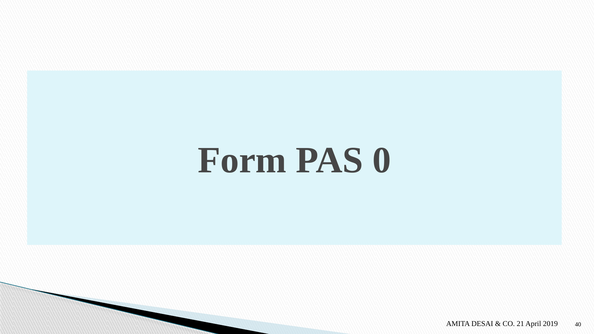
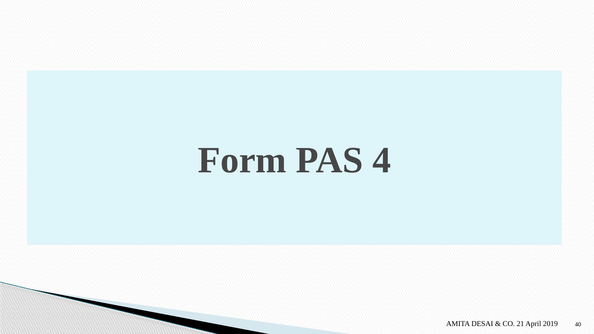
0: 0 -> 4 (382, 160)
